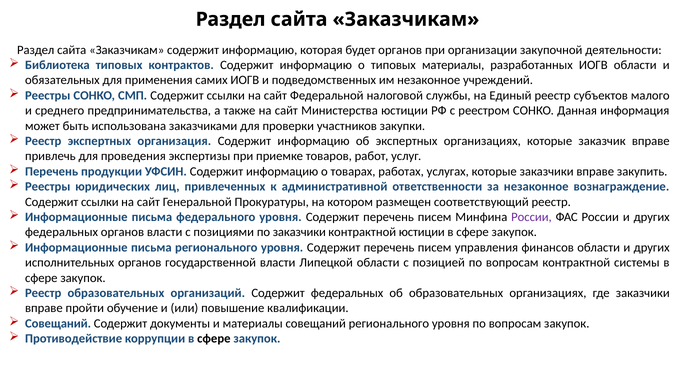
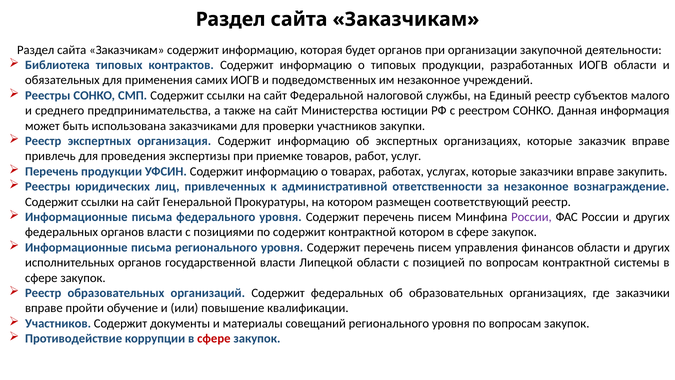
типовых материалы: материалы -> продукции (453, 65)
по заказчики: заказчики -> содержит (299, 232)
контрактной юстиции: юстиции -> котором (422, 232)
Совещаний: Совещаний -> Участников (58, 323)
сфере colour: black -> red (214, 338)
